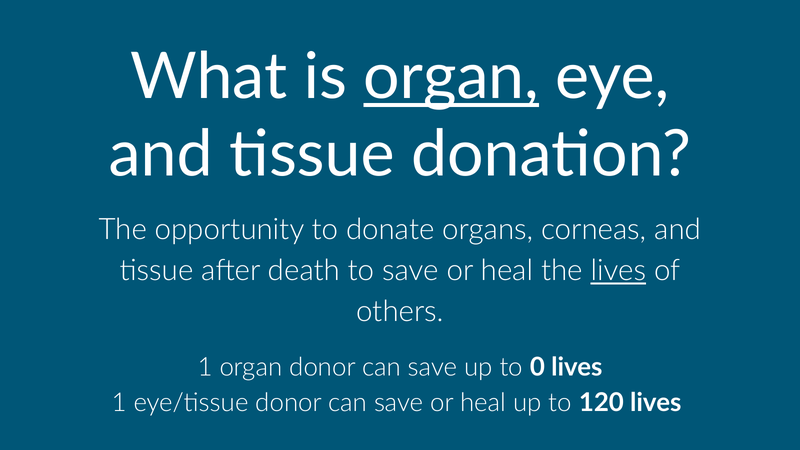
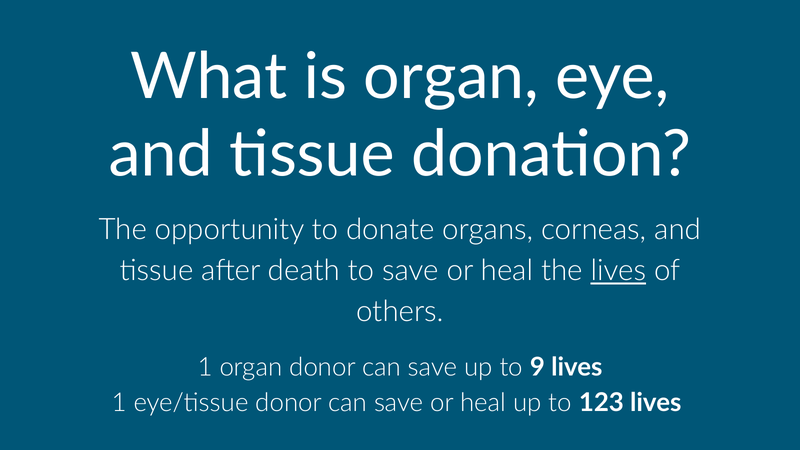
organ underline: present -> none (451, 77)
0: 0 -> 9 (537, 367)
120: 120 -> 123 (601, 403)
